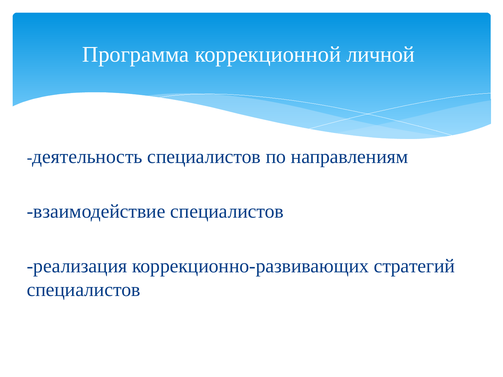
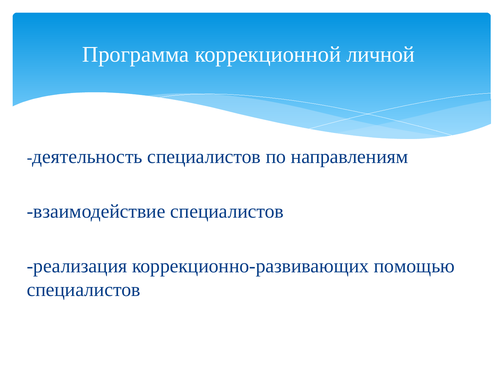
стратегий: стратегий -> помощью (414, 266)
